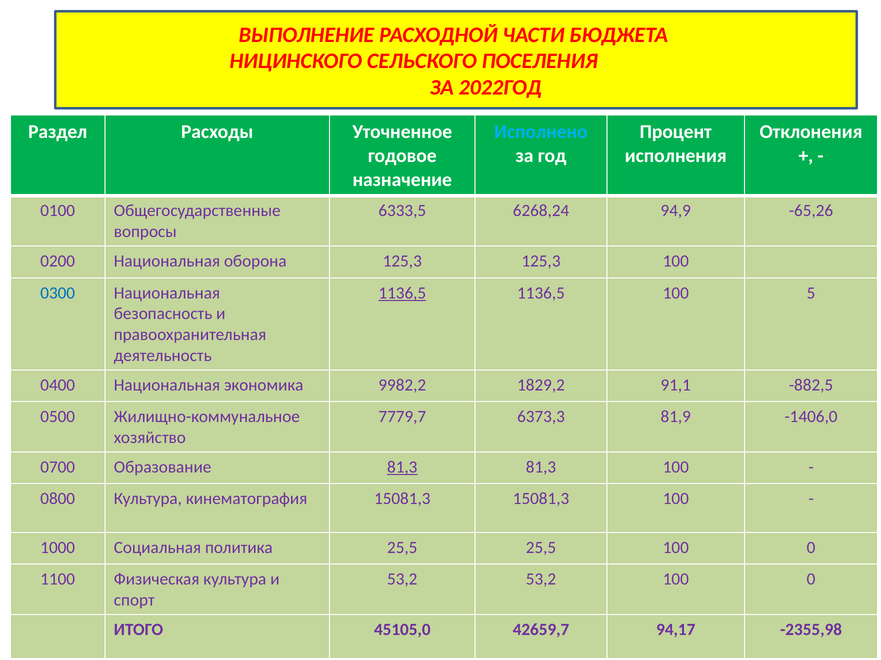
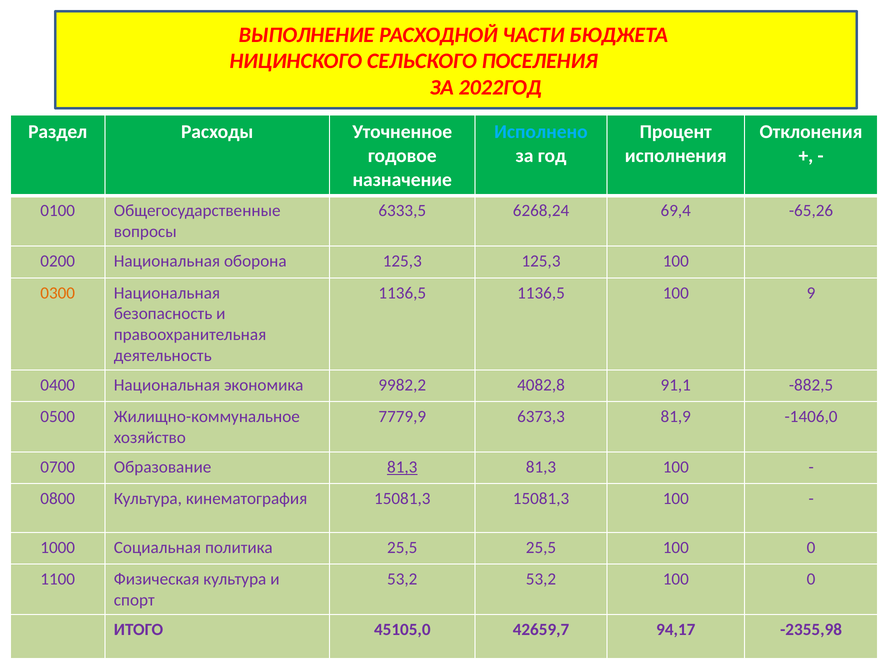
94,9: 94,9 -> 69,4 (676, 211)
0300 colour: blue -> orange (58, 293)
1136,5 underline: present -> none (402, 293)
5: 5 -> 9 (811, 293)
1829,2: 1829,2 -> 4082,8 (541, 385)
7779,7: 7779,7 -> 7779,9 (402, 417)
